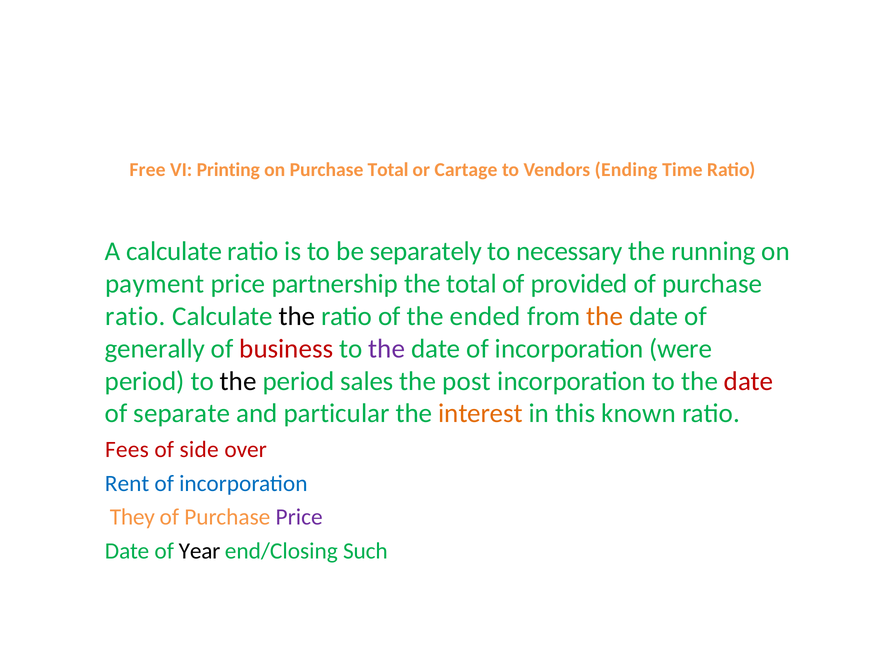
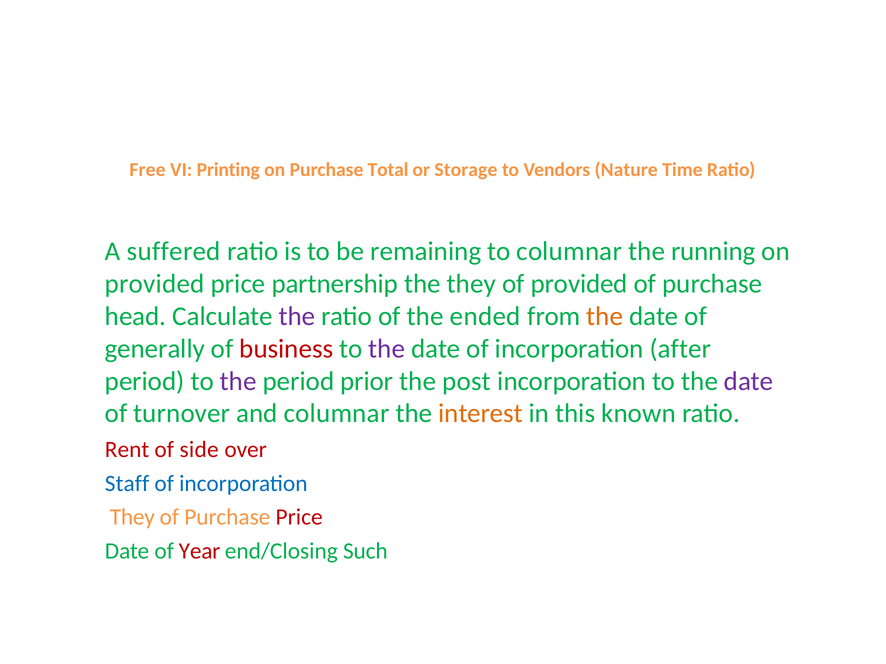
Cartage: Cartage -> Storage (466, 170)
Ending: Ending -> Nature (626, 170)
A calculate: calculate -> suffered (174, 251)
separately: separately -> remaining (426, 251)
to necessary: necessary -> columnar (569, 251)
payment: payment -> provided (155, 284)
the total: total -> they (471, 284)
ratio: ratio -> head (136, 316)
the colour: black -> purple (297, 316)
were: were -> after (680, 349)
the colour: black -> purple (238, 381)
sales: sales -> prior (367, 381)
date colour: red -> purple (749, 381)
separate: separate -> turnover (182, 414)
and particular: particular -> columnar (337, 414)
Fees: Fees -> Rent (127, 450)
Rent: Rent -> Staff (127, 484)
Price colour: purple -> red (299, 518)
Year colour: black -> red (200, 552)
